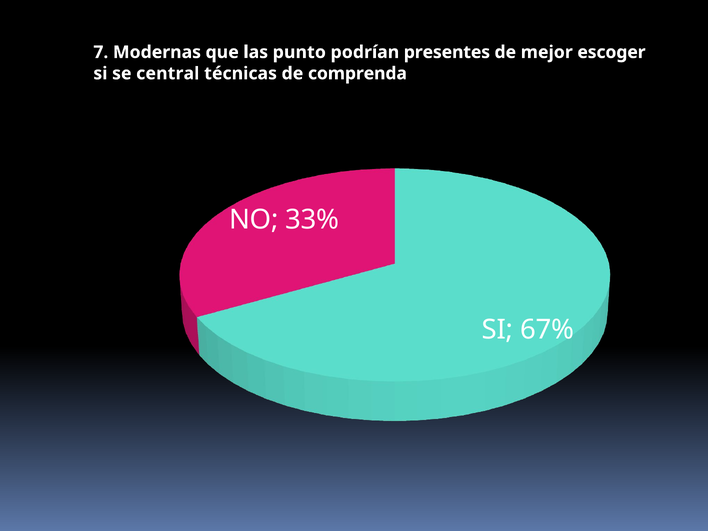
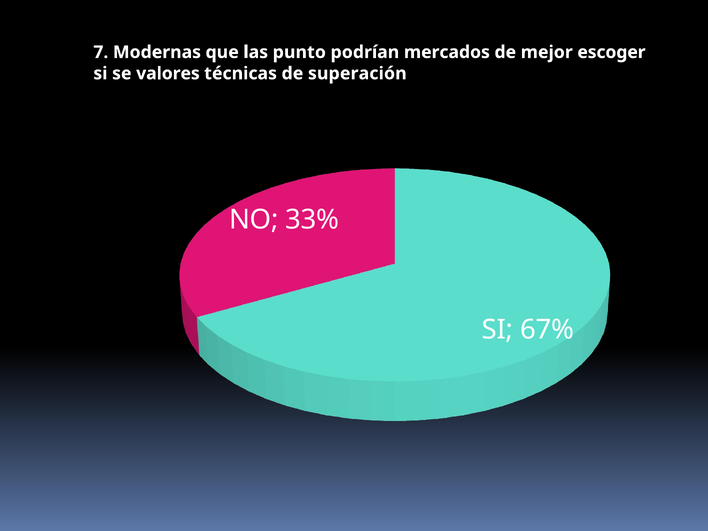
presentes: presentes -> mercados (447, 52)
central: central -> valores (168, 73)
comprenda: comprenda -> superación (357, 73)
